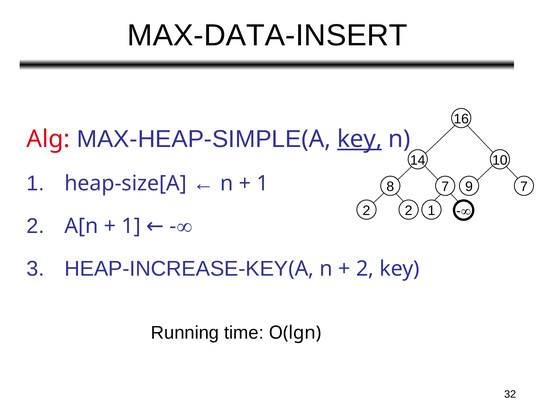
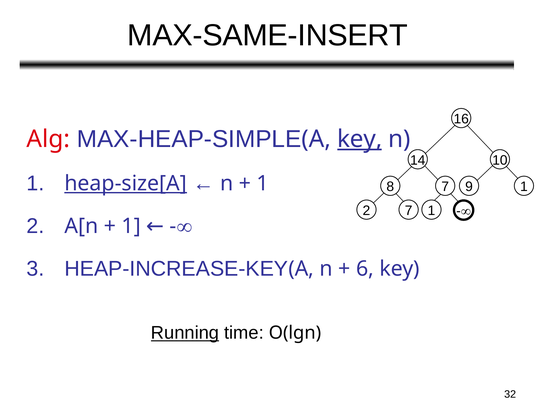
MAX-DATA-INSERT: MAX-DATA-INSERT -> MAX-SAME-INSERT (268, 35)
heap-size[A underline: none -> present (126, 183)
9 7: 7 -> 1 (524, 187)
2 2: 2 -> 7 (409, 210)
2: 2 -> 6 (365, 269)
Running underline: none -> present (185, 333)
